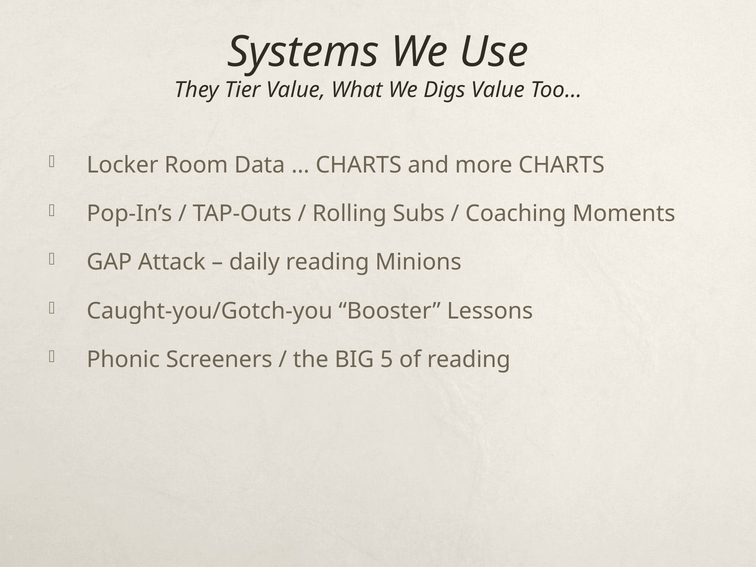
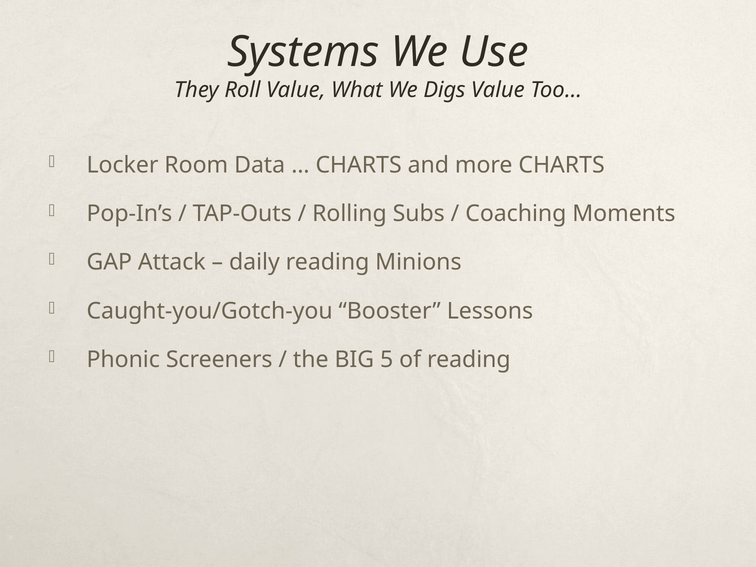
Tier: Tier -> Roll (242, 90)
